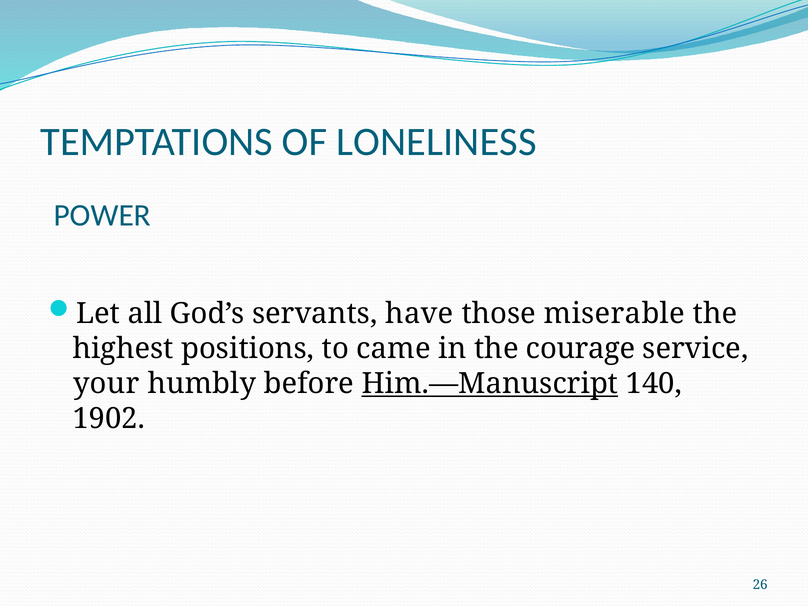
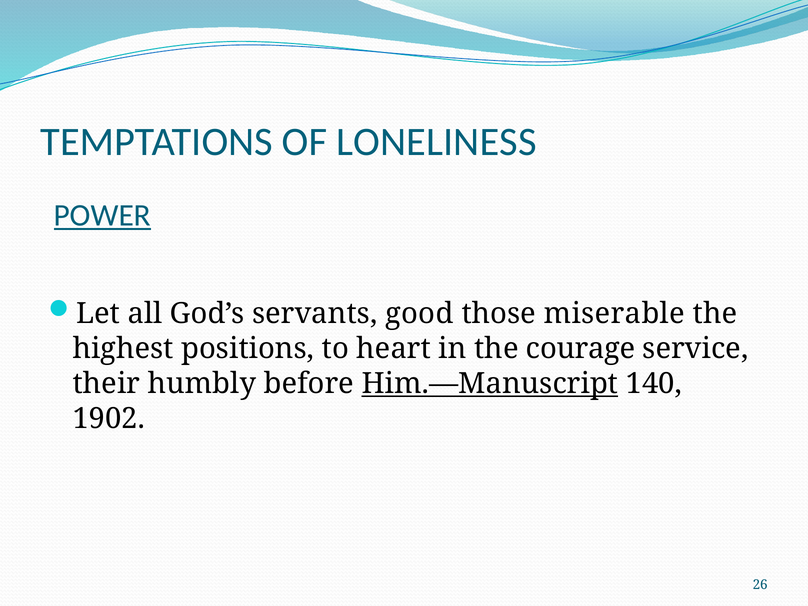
POWER underline: none -> present (102, 216)
have: have -> good (419, 314)
came: came -> heart (394, 349)
your: your -> their (106, 384)
